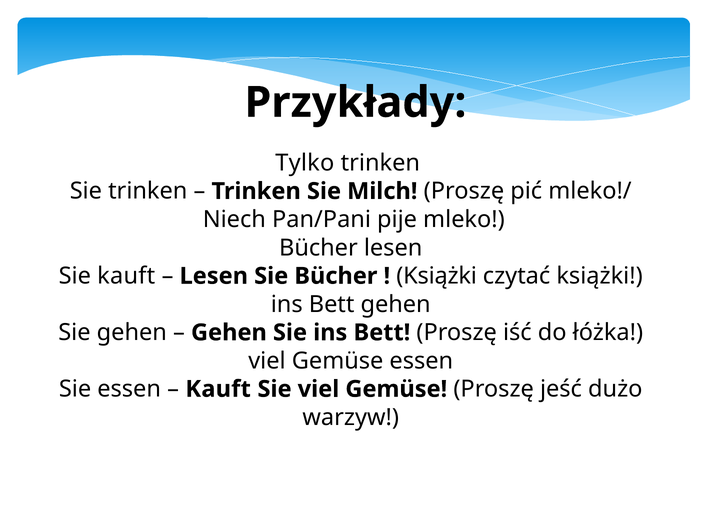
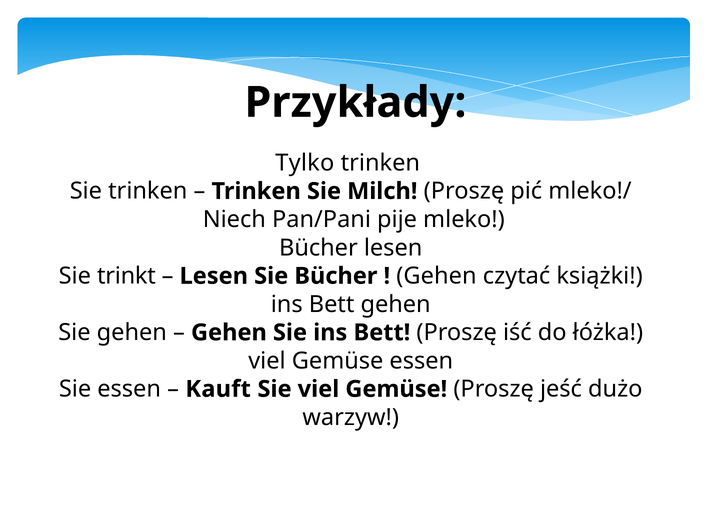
Sie kauft: kauft -> trinkt (126, 276)
Książki: Książki -> Gehen (436, 276)
